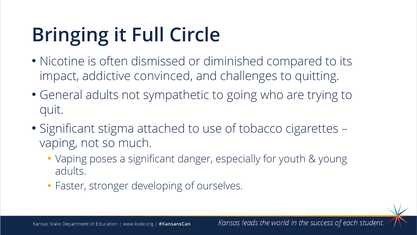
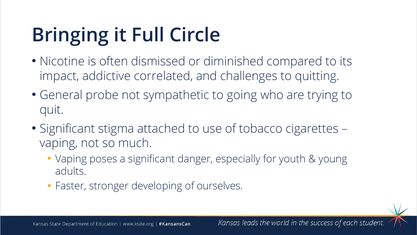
convinced: convinced -> correlated (163, 76)
General adults: adults -> probe (102, 95)
